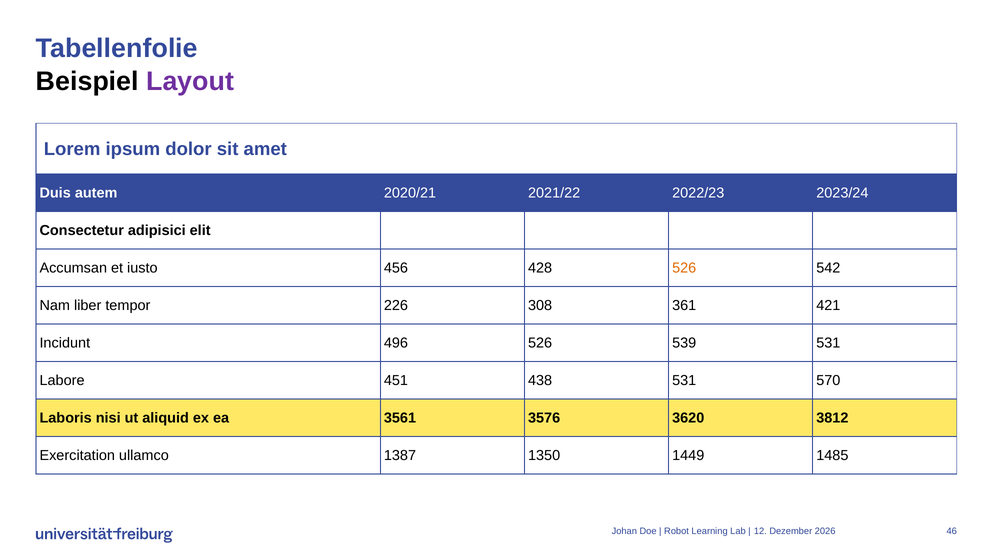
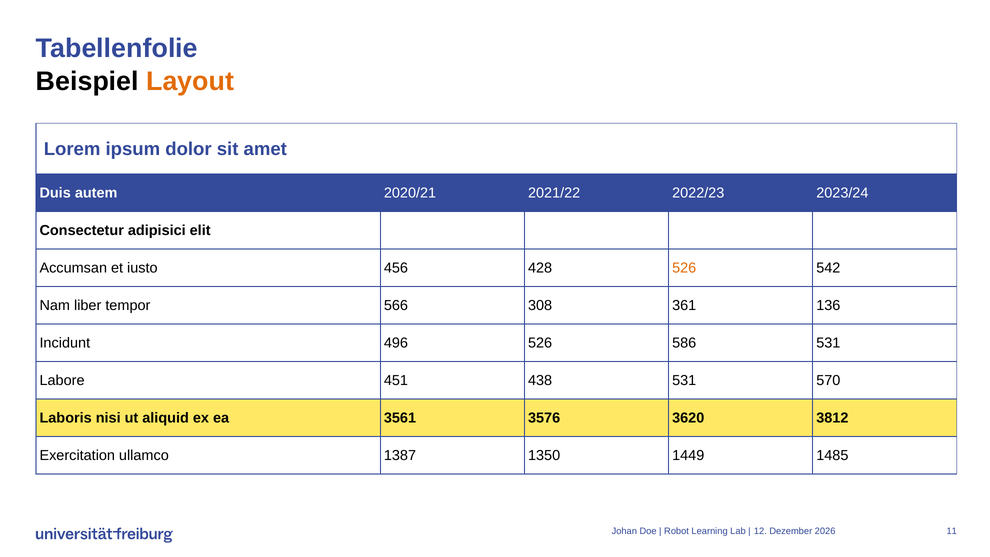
Layout colour: purple -> orange (190, 81)
226: 226 -> 566 (396, 306)
421: 421 -> 136 (828, 306)
539: 539 -> 586 (684, 343)
46: 46 -> 11 (952, 531)
